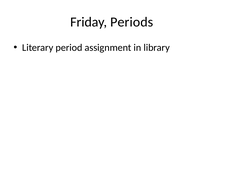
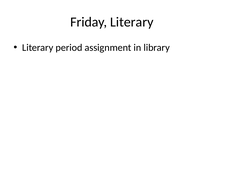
Friday Periods: Periods -> Literary (132, 22)
